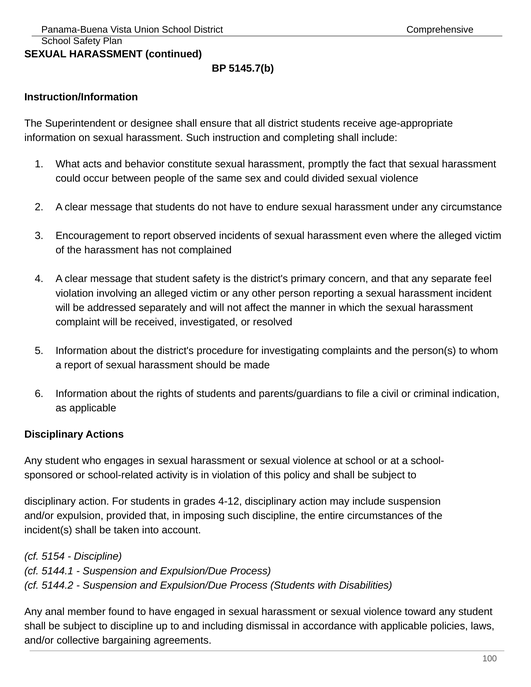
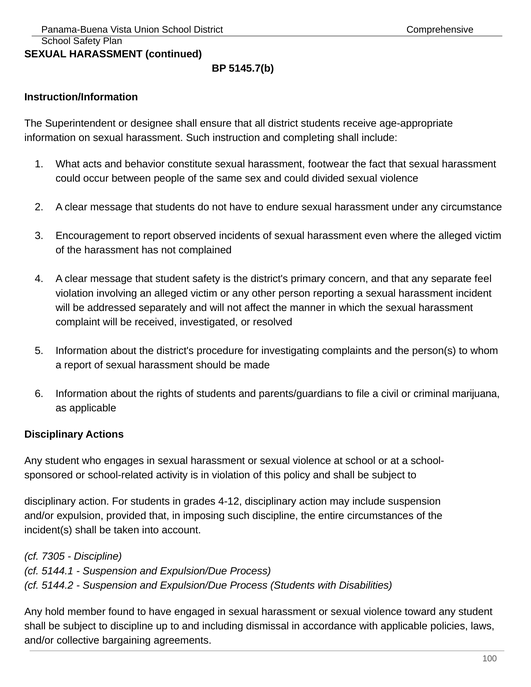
promptly: promptly -> footwear (328, 164)
indication: indication -> marijuana (476, 394)
5154: 5154 -> 7305 (53, 557)
anal: anal -> hold (55, 612)
